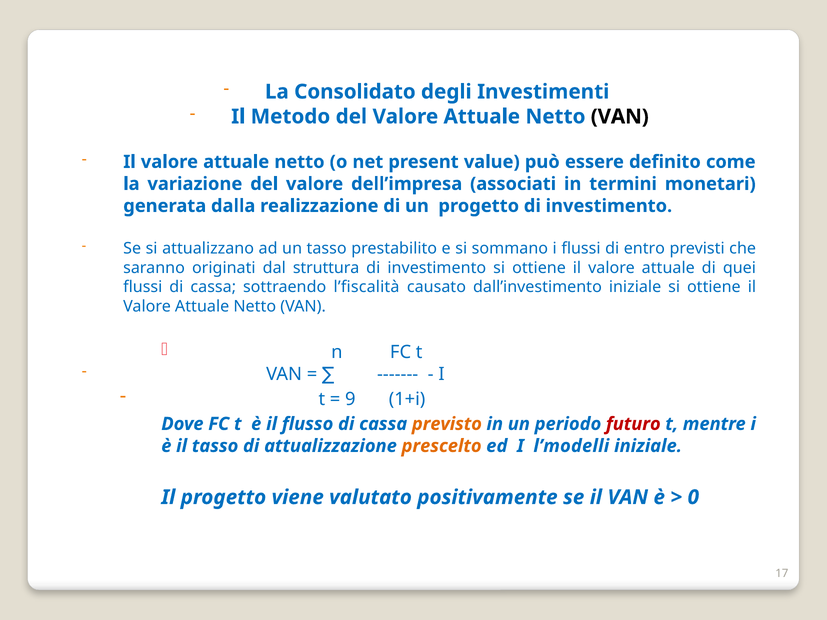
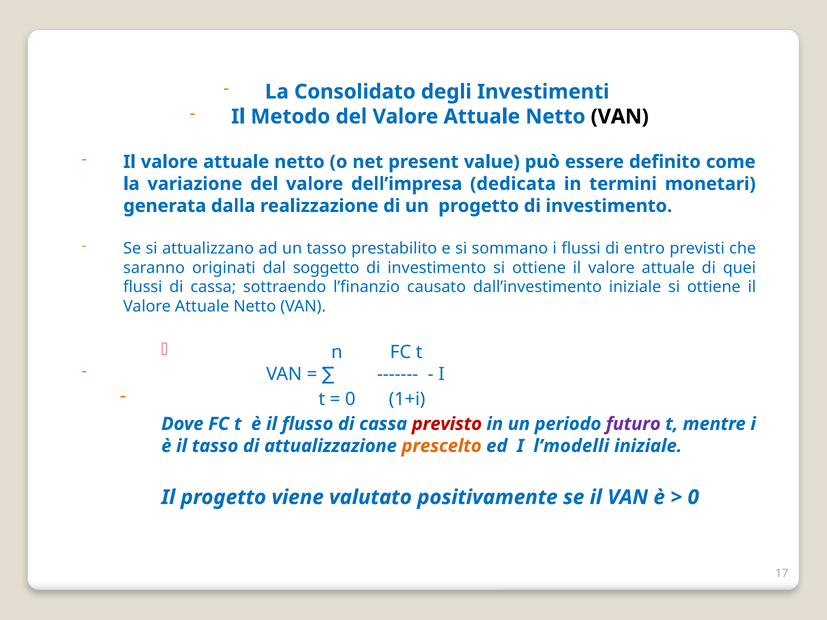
associati: associati -> dedicata (513, 184)
struttura: struttura -> soggetto (326, 268)
l’fiscalità: l’fiscalità -> l’finanzio (367, 287)
9: 9 -> 0 (350, 399)
previsto colour: orange -> red (447, 424)
futuro colour: red -> purple (633, 424)
